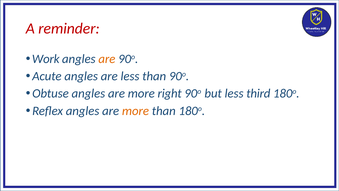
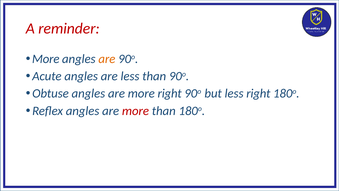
Work: Work -> More (46, 59)
less third: third -> right (258, 93)
more colour: orange -> red (135, 111)
